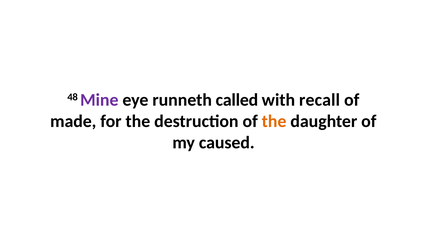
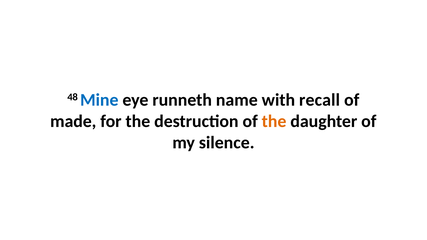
Mine colour: purple -> blue (99, 100)
called: called -> name (237, 100)
caused: caused -> silence (227, 143)
